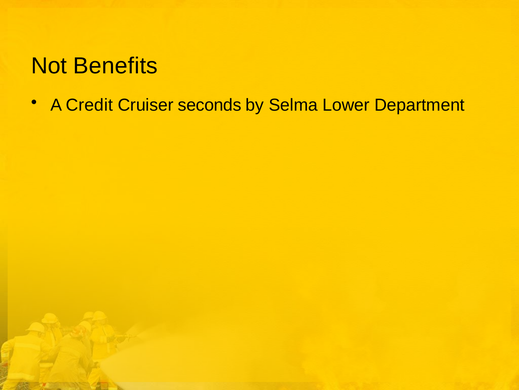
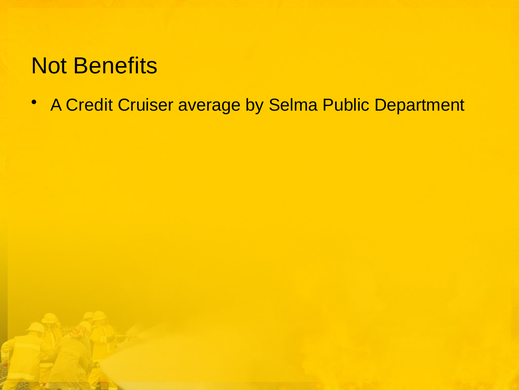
seconds: seconds -> average (210, 105)
Lower: Lower -> Public (346, 105)
